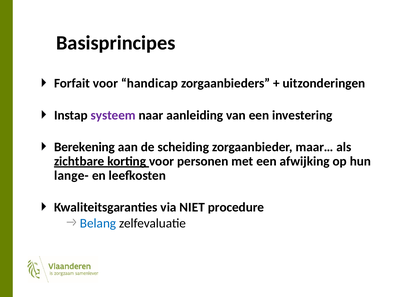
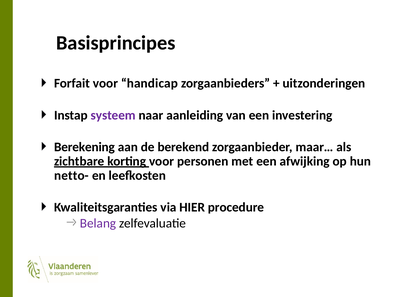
scheiding: scheiding -> berekend (183, 147)
lange-: lange- -> netto- (71, 175)
NIET: NIET -> HIER (192, 207)
Belang colour: blue -> purple (98, 223)
